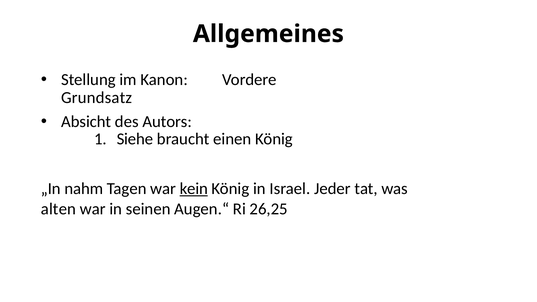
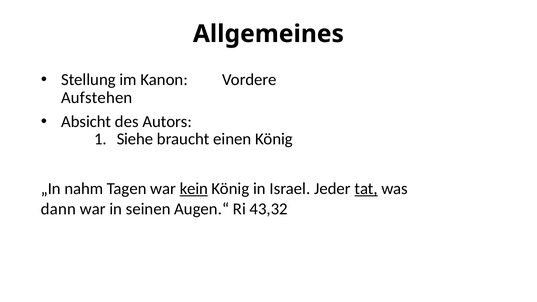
Grundsatz: Grundsatz -> Aufstehen (97, 98)
tat underline: none -> present (366, 189)
alten: alten -> dann (58, 209)
26,25: 26,25 -> 43,32 (269, 209)
